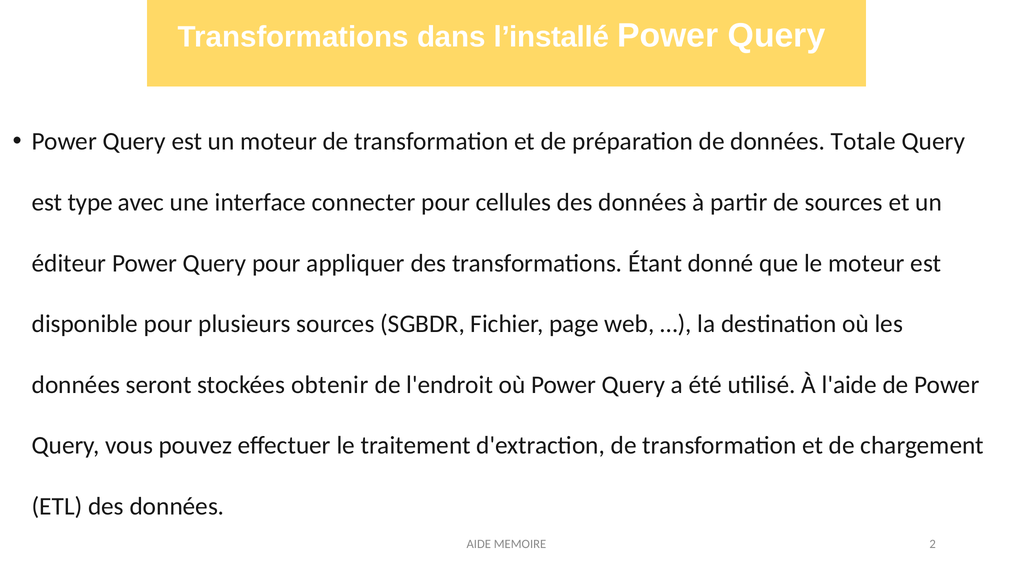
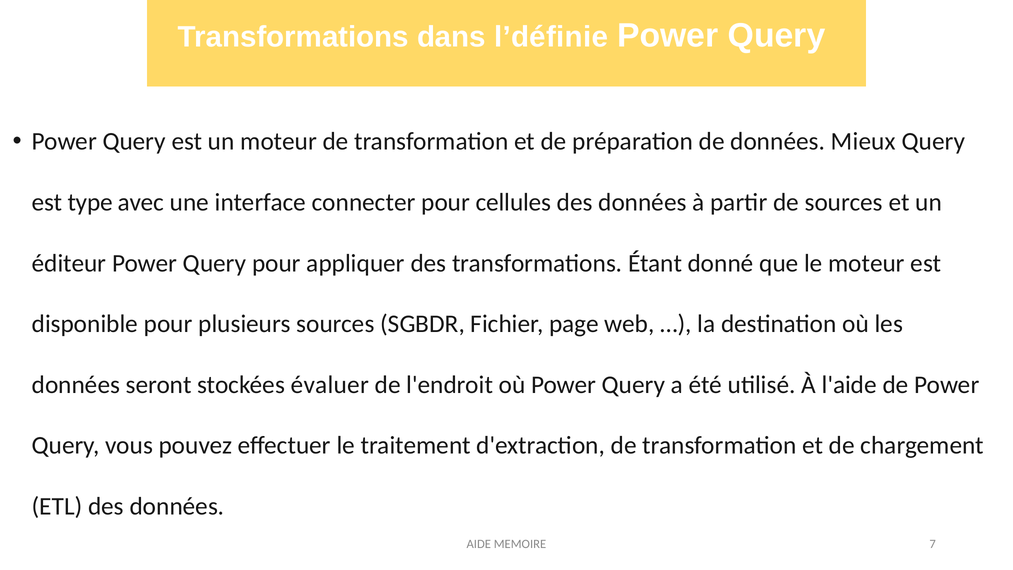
l’installé: l’installé -> l’définie (551, 37)
Totale: Totale -> Mieux (863, 142)
obtenir: obtenir -> évaluer (330, 385)
2: 2 -> 7 (933, 544)
